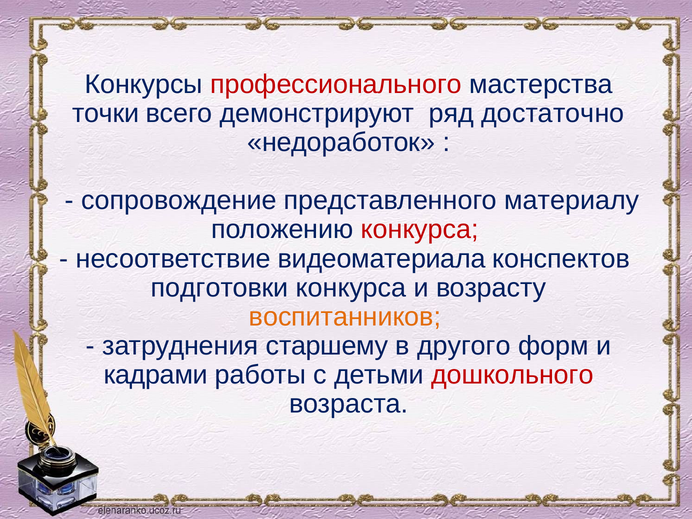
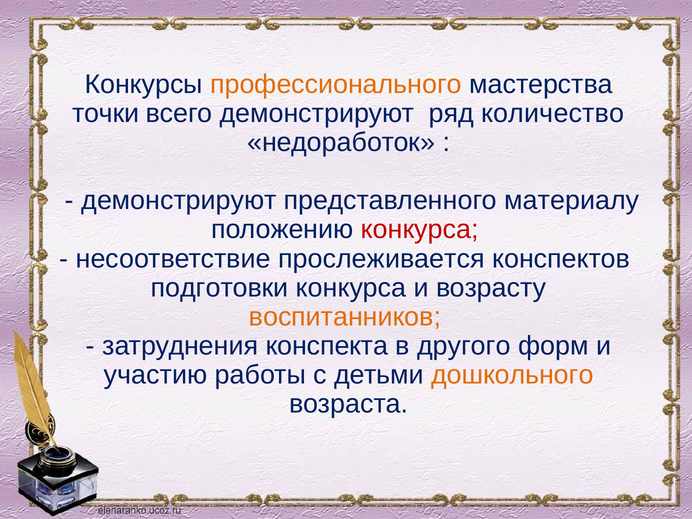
профессионального colour: red -> orange (336, 84)
достаточно: достаточно -> количество (553, 113)
сопровождение: сопровождение -> демонстрируют (179, 200)
видеоматериала: видеоматериала -> прослеживается (381, 259)
старшему: старшему -> конспекта (327, 346)
кадрами: кадрами -> участию (156, 375)
дошкольного colour: red -> orange (512, 375)
